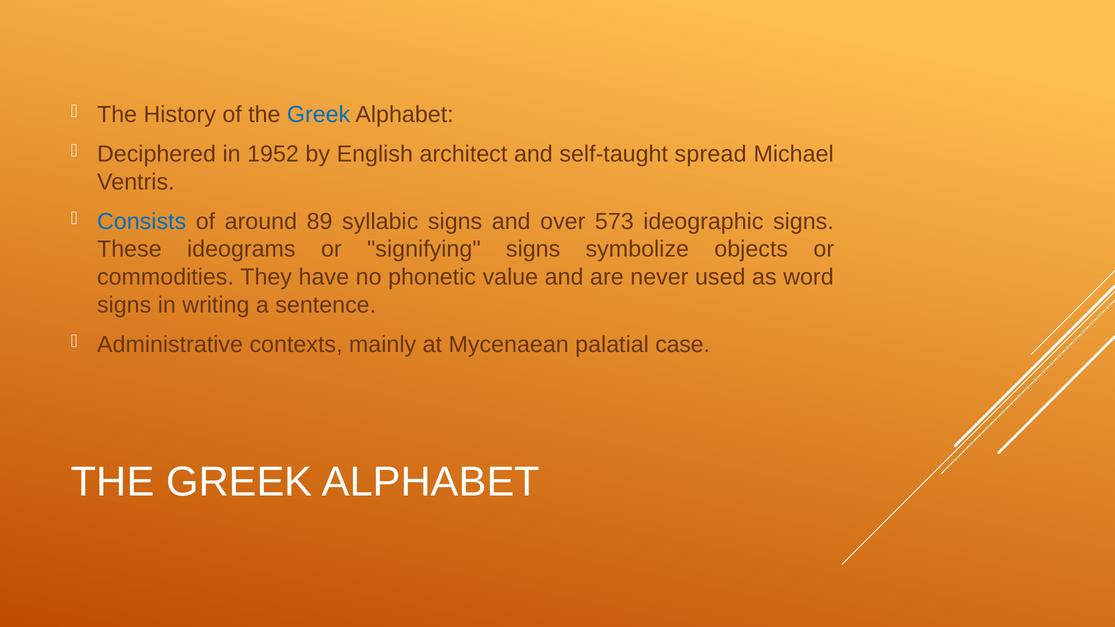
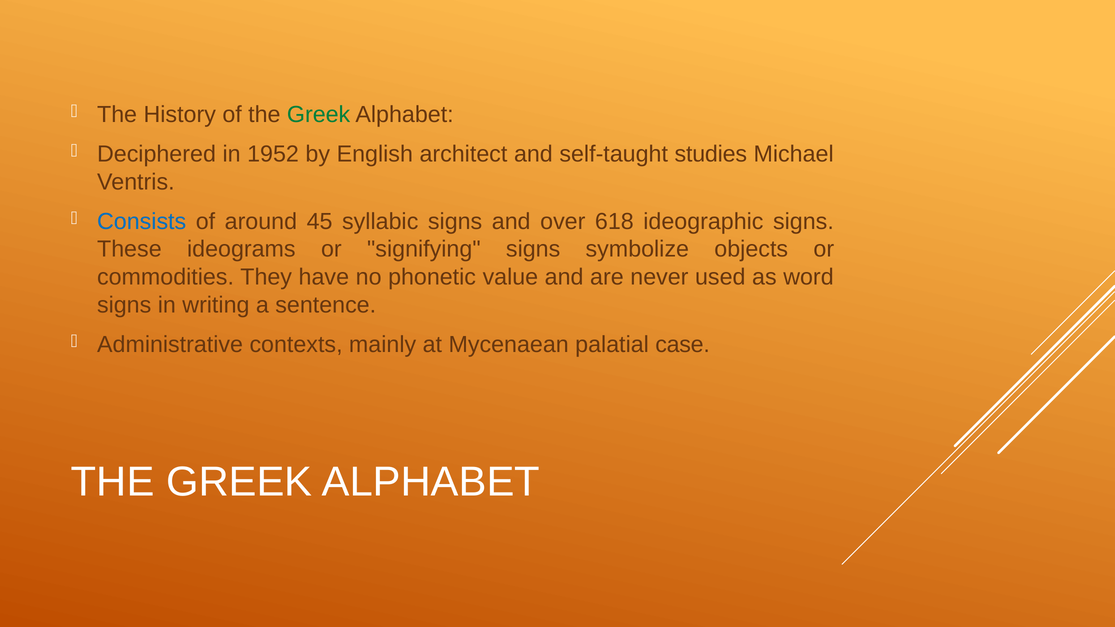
Greek colour: blue -> green (319, 115)
spread: spread -> studies (711, 154)
89: 89 -> 45 (320, 222)
573: 573 -> 618 (614, 222)
